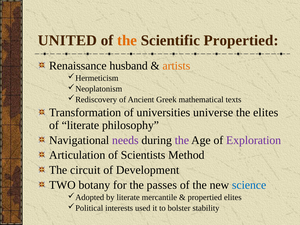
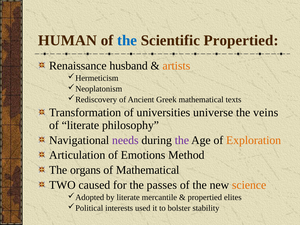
UNITED: UNITED -> HUMAN (67, 41)
the colour: orange -> blue (127, 41)
the elites: elites -> veins (266, 113)
Exploration colour: purple -> orange (254, 140)
Scientists: Scientists -> Emotions (143, 155)
circuit: circuit -> organs (85, 170)
of Development: Development -> Mathematical (148, 170)
botany: botany -> caused (94, 185)
science colour: blue -> orange (249, 185)
